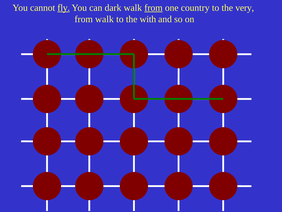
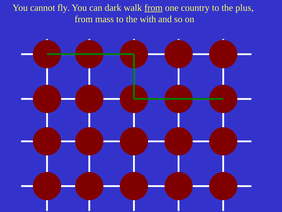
fly underline: present -> none (64, 8)
very: very -> plus (245, 8)
from walk: walk -> mass (105, 19)
